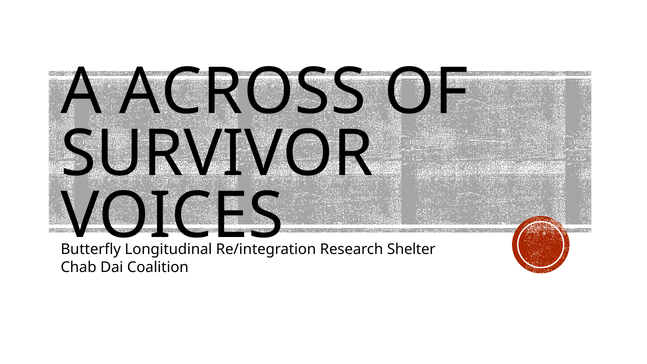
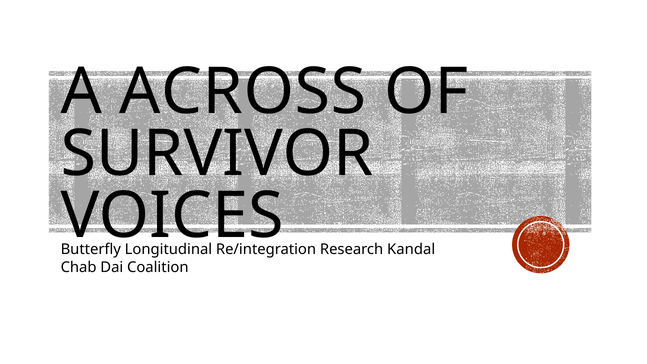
Shelter: Shelter -> Kandal (411, 249)
